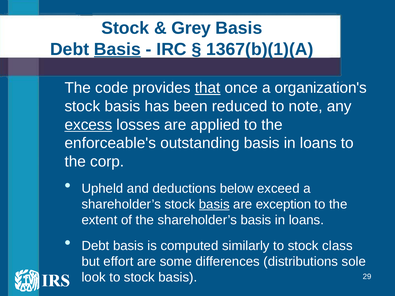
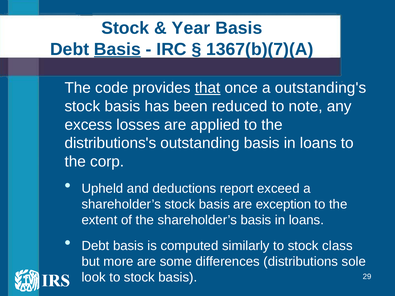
Grey: Grey -> Year (191, 28)
1367(b)(1)(A: 1367(b)(1)(A -> 1367(b)(7)(A (260, 49)
organization's: organization's -> outstanding's (321, 88)
excess underline: present -> none (88, 125)
enforceable's: enforceable's -> distributions's (110, 143)
below: below -> report (237, 189)
basis underline: present -> none (214, 204)
effort: effort -> more (119, 262)
